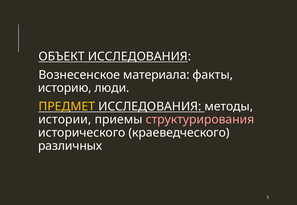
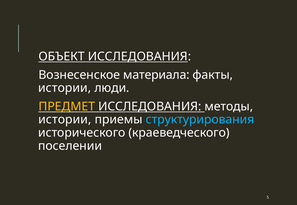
историю: историю -> истории (65, 88)
структурирования colour: pink -> light blue (200, 120)
различных: различных -> поселении (70, 146)
